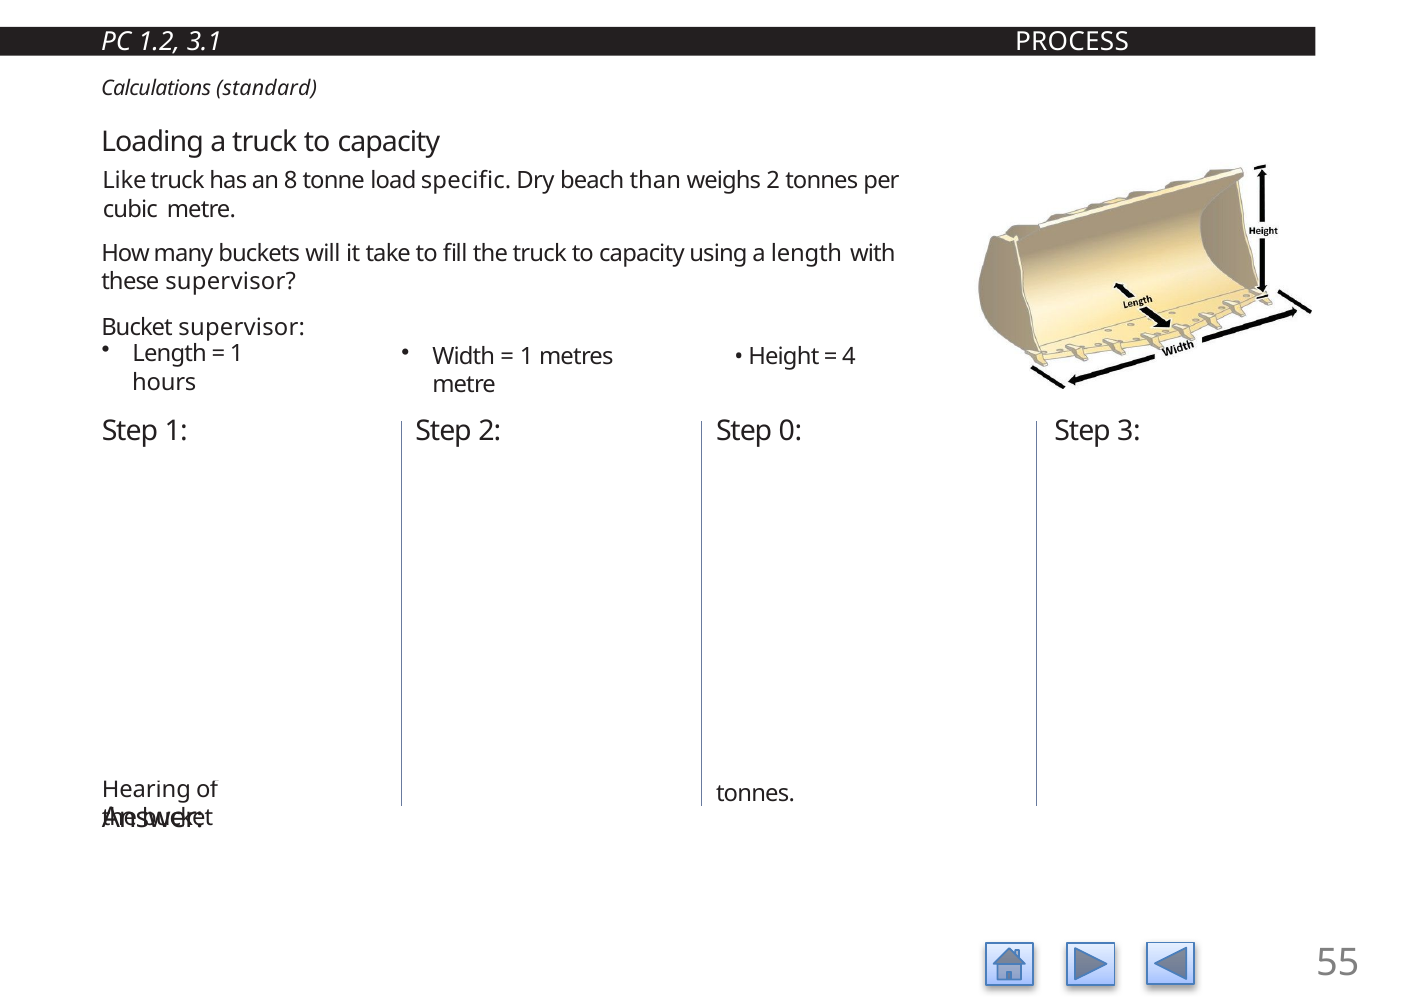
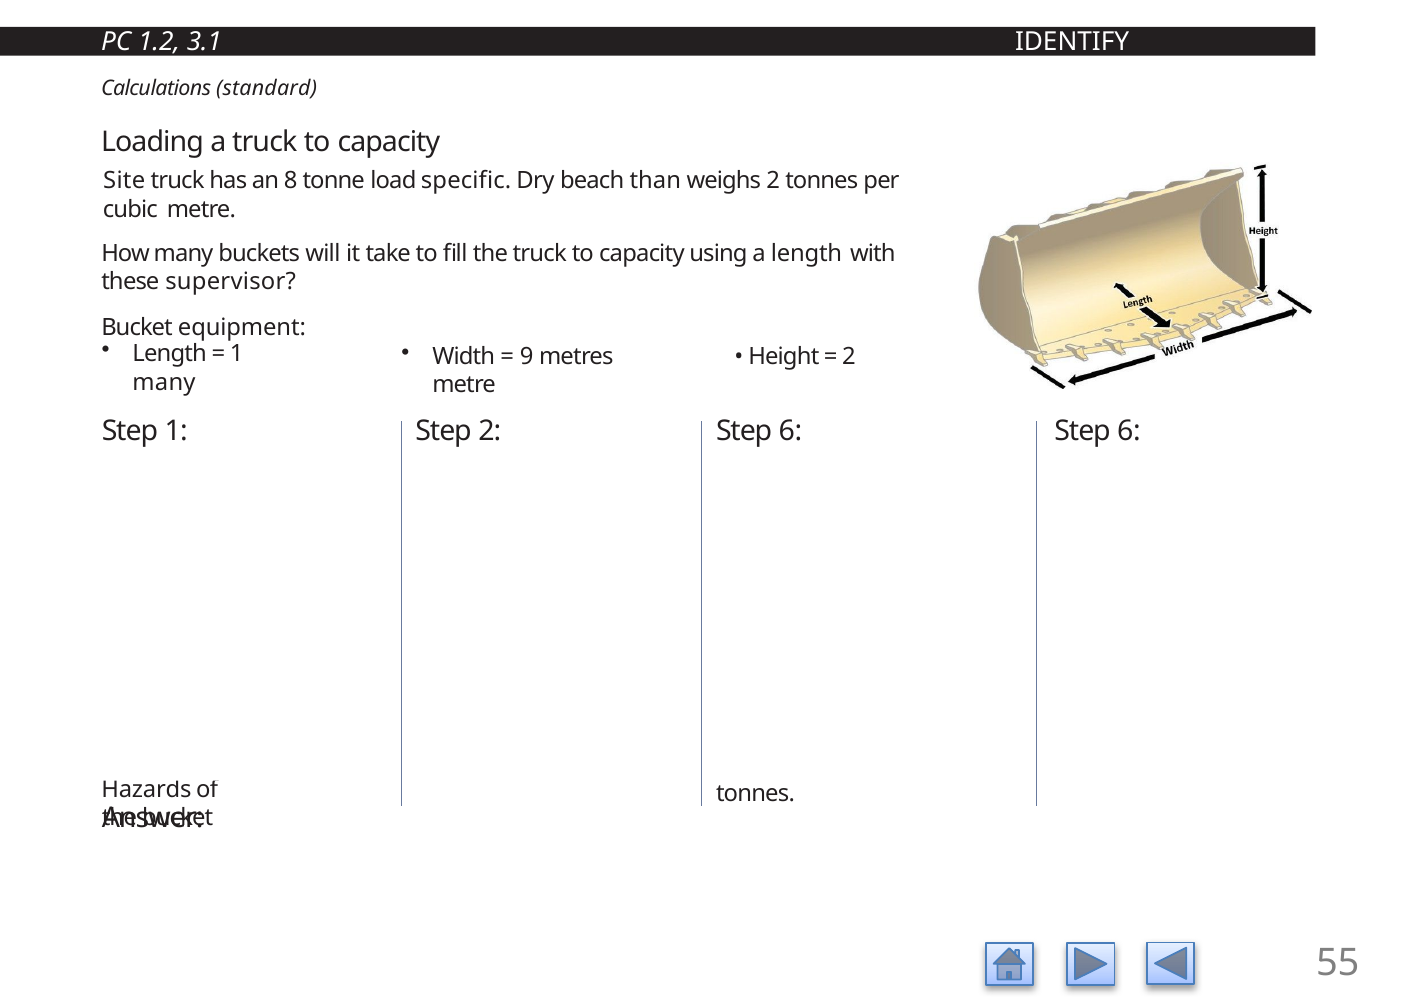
PROCESS: PROCESS -> IDENTIFY (1072, 42)
Like: Like -> Site (124, 181)
Bucket supervisor: supervisor -> equipment (242, 327)
1: 1 -> 9 (527, 357)
4: 4 -> 2 (849, 357)
hours: hours -> many (164, 383)
0: 0 -> 6 (791, 432)
3: 3 -> 6 (1129, 432)
Hearing: Hearing -> Hazards (146, 790)
